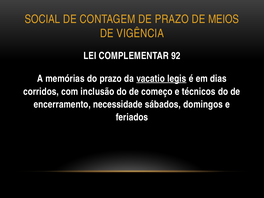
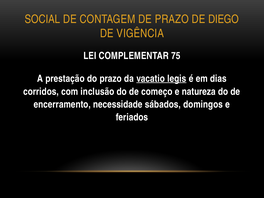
MEIOS: MEIOS -> DIEGO (224, 19)
92: 92 -> 75 (176, 56)
memórias: memórias -> prestação (65, 79)
técnicos: técnicos -> natureza (199, 92)
